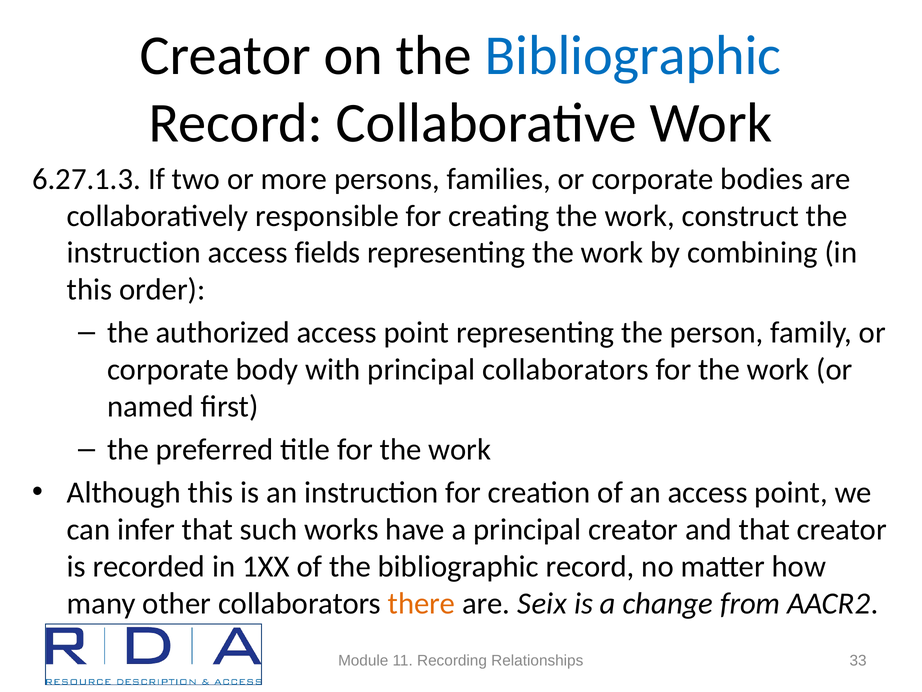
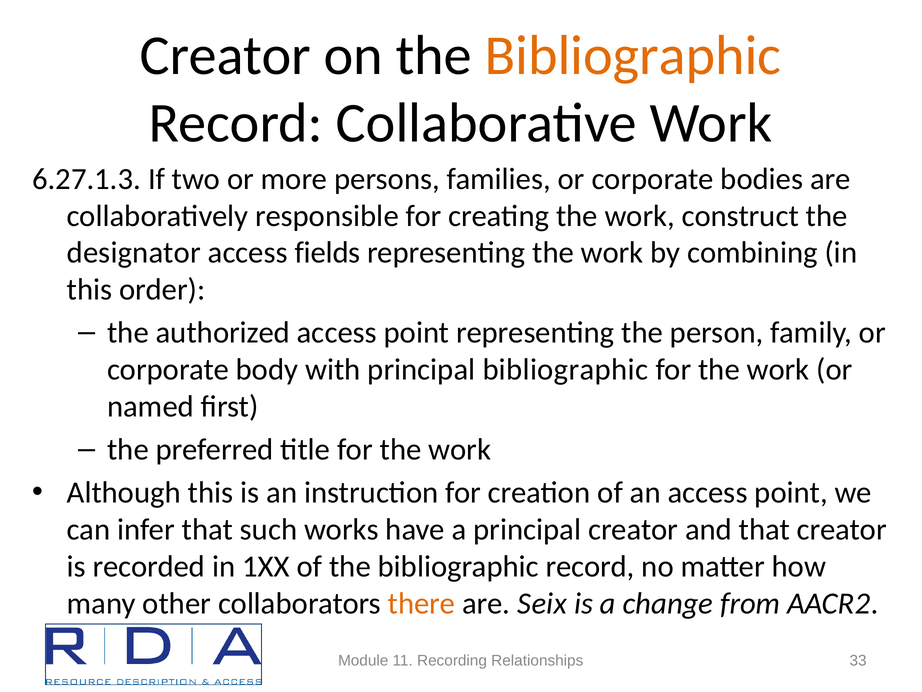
Bibliographic colour: blue -> orange (633, 55)
instruction: instruction -> designator (134, 253)
principal collaborators: collaborators -> bibliographic (565, 369)
